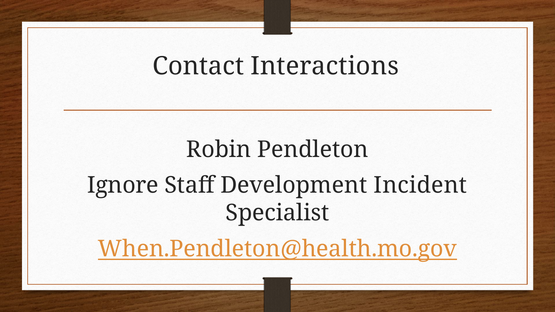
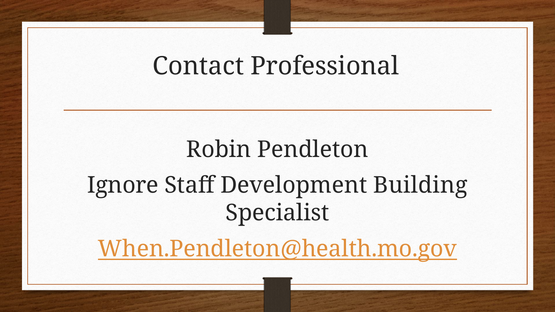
Interactions: Interactions -> Professional (325, 66)
Incident: Incident -> Building (420, 185)
